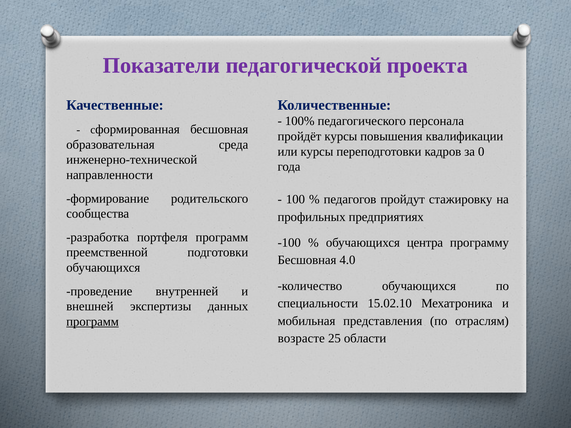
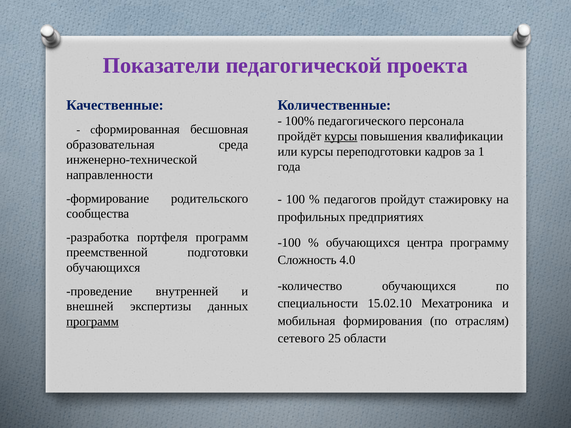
курсы underline: none -> present (341, 136)
0: 0 -> 1 (481, 152)
Бесшовная: Бесшовная -> Сложность (307, 260)
представления: представления -> формирования (383, 321)
возрасте: возрасте -> сетевого (301, 339)
